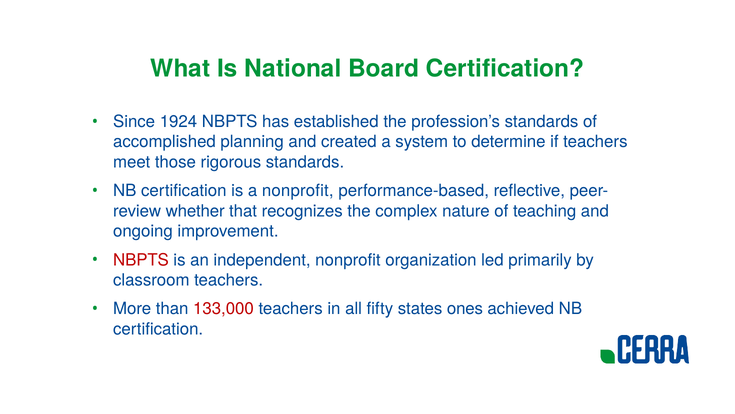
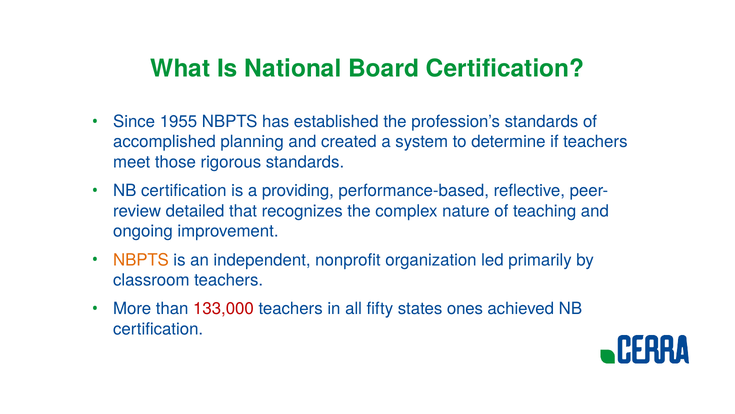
1924: 1924 -> 1955 (178, 122)
a nonprofit: nonprofit -> providing (298, 191)
whether: whether -> detailed (195, 211)
NBPTS colour: red -> orange (141, 260)
